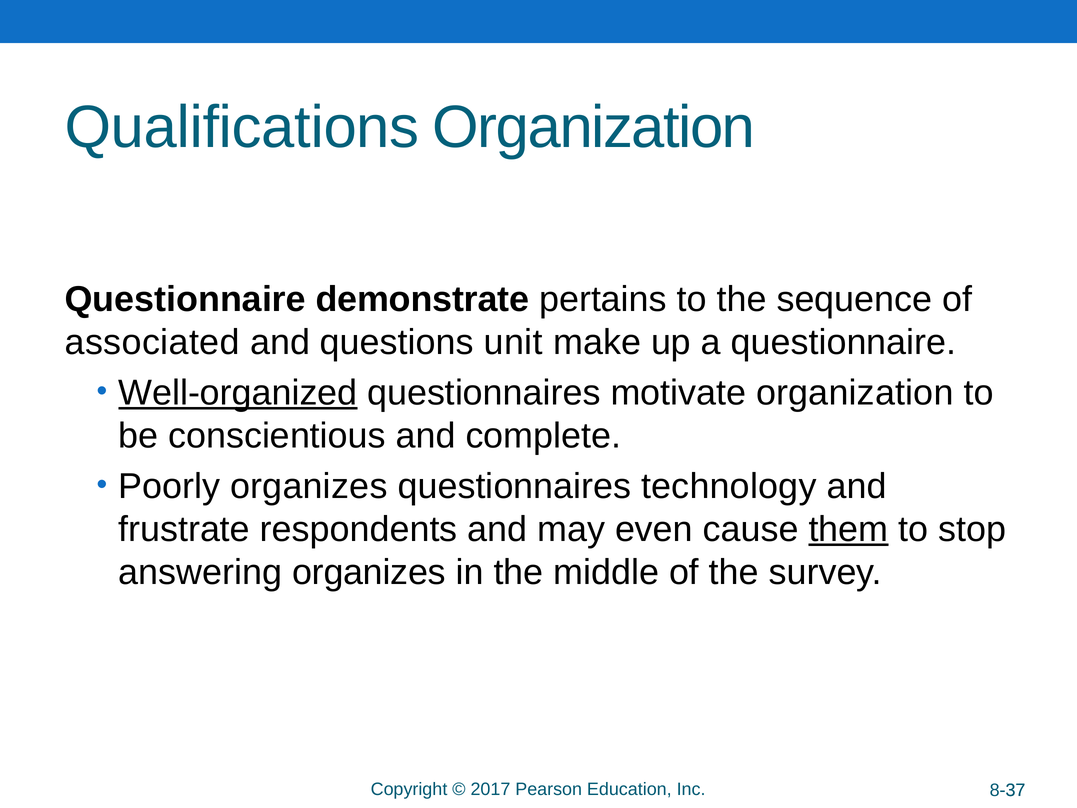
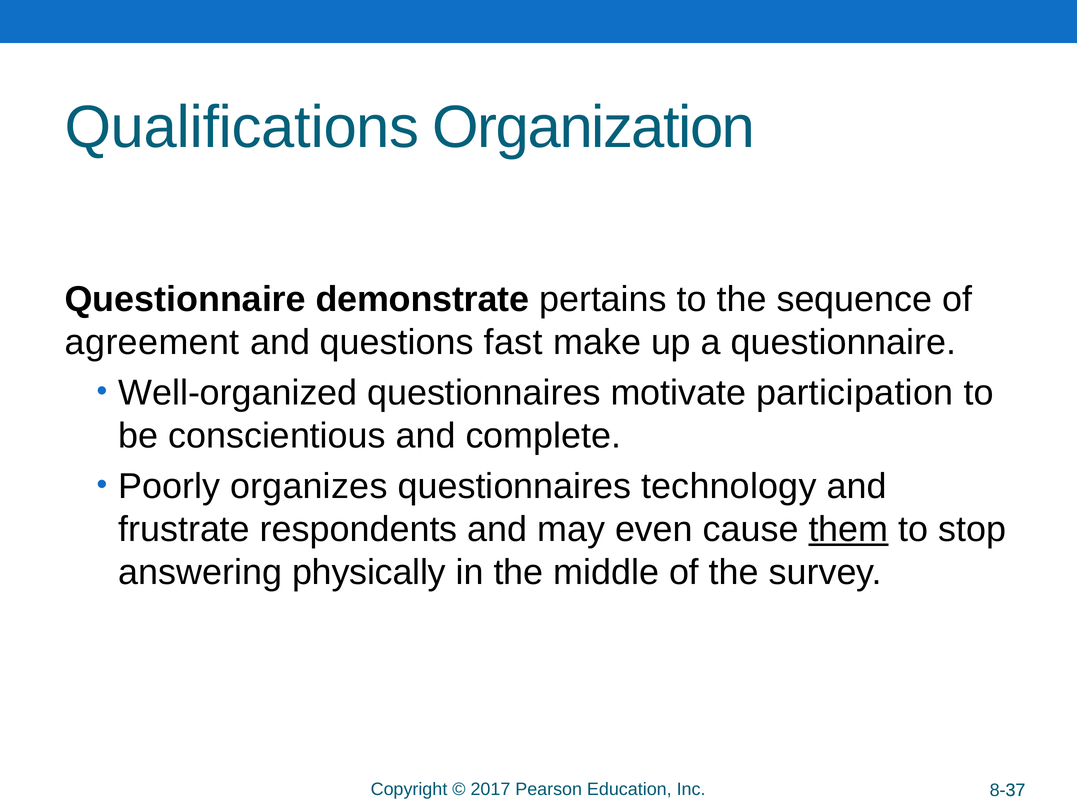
associated: associated -> agreement (152, 342)
unit: unit -> fast (513, 342)
Well-organized underline: present -> none (238, 393)
motivate organization: organization -> participation (855, 393)
answering organizes: organizes -> physically (369, 572)
